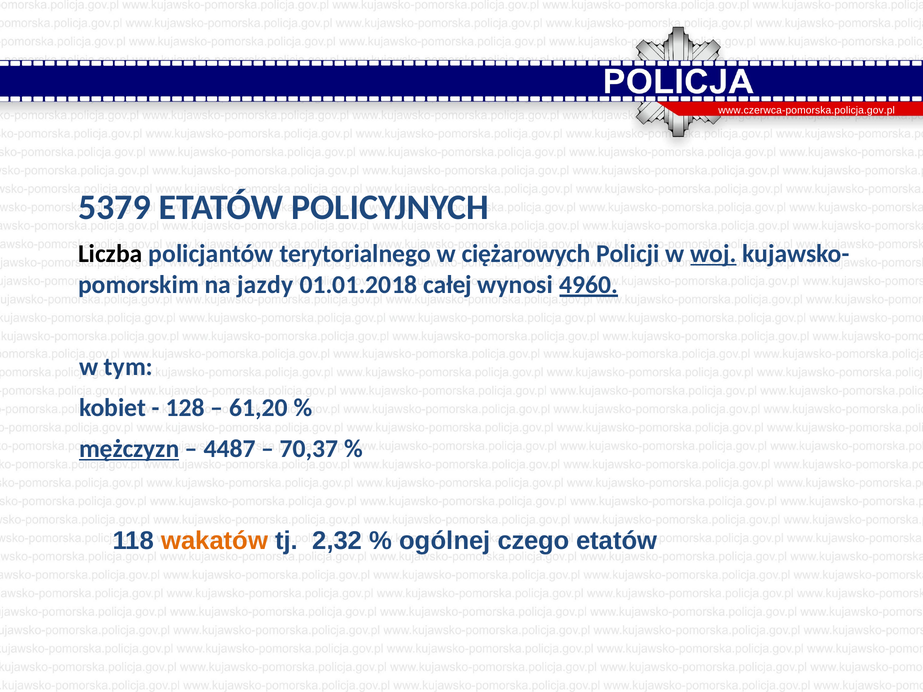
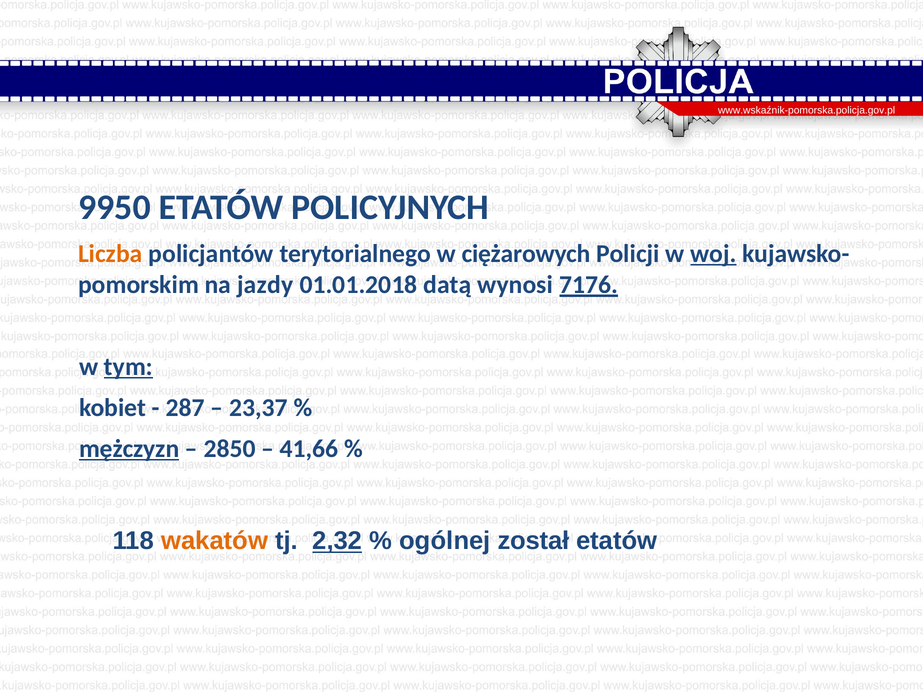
www.czerwca-pomorska.policja.gov.pl: www.czerwca-pomorska.policja.gov.pl -> www.wskaźnik-pomorska.policja.gov.pl (807, 110)
5379: 5379 -> 9950 (114, 208)
Liczba colour: black -> orange (110, 254)
całej: całej -> datą (447, 285)
4960: 4960 -> 7176 (589, 285)
tym underline: none -> present (128, 367)
128: 128 -> 287 (185, 408)
61,20: 61,20 -> 23,37 (258, 408)
4487: 4487 -> 2850 (229, 449)
70,37: 70,37 -> 41,66 (309, 449)
2,32 underline: none -> present (337, 541)
czego: czego -> został (533, 541)
